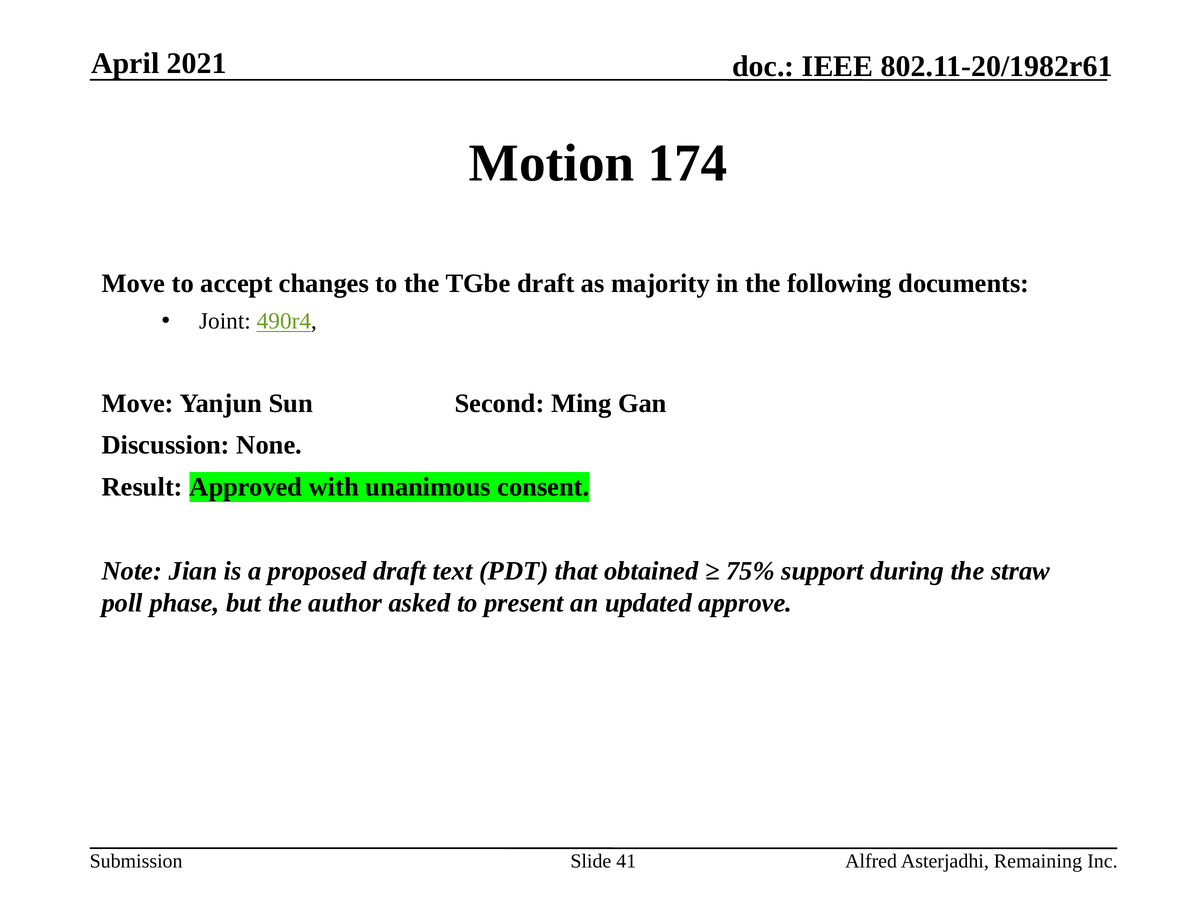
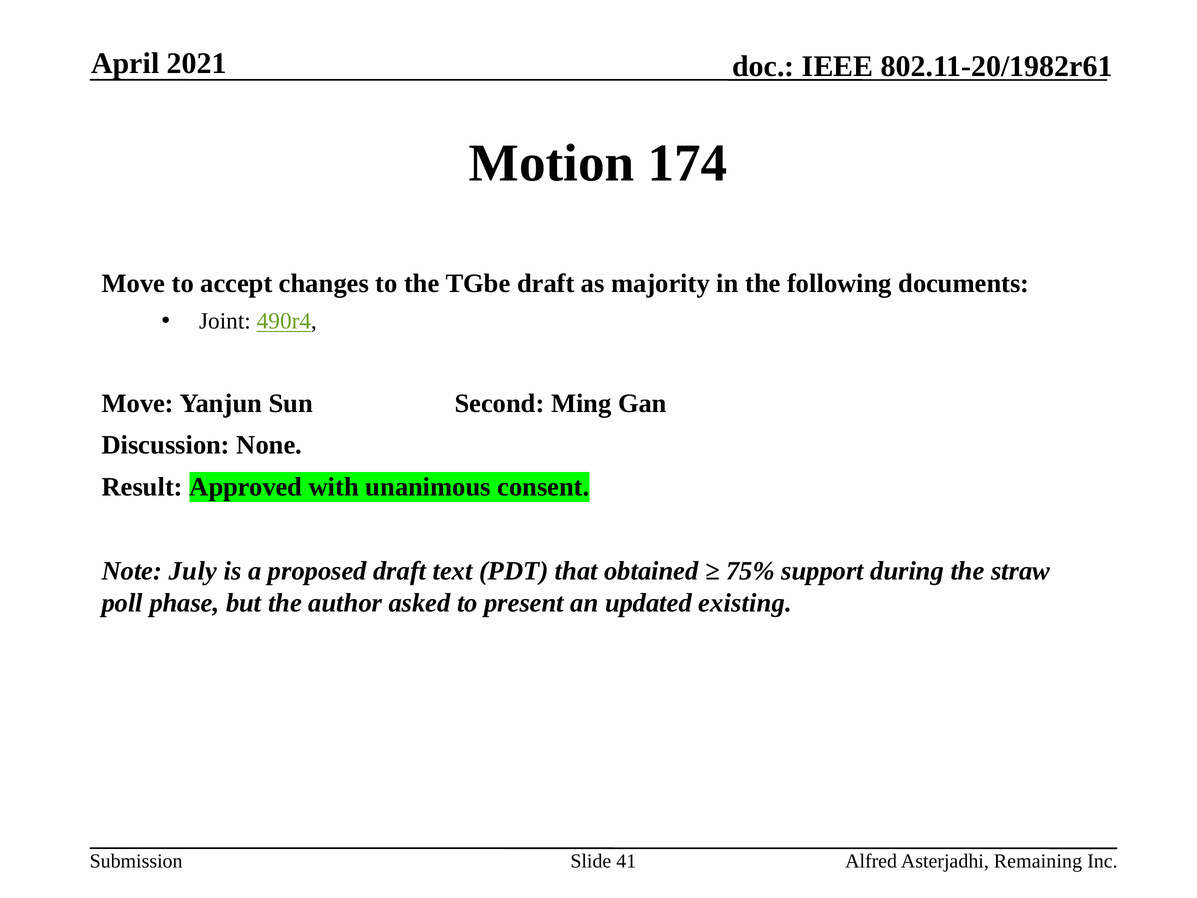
Jian: Jian -> July (193, 571)
approve: approve -> existing (745, 603)
